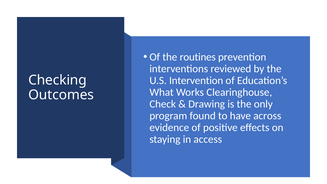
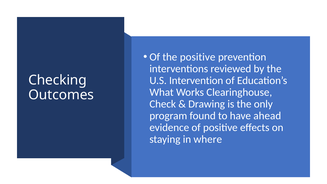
the routines: routines -> positive (198, 57)
across: across -> ahead (267, 116)
access: access -> where (208, 139)
